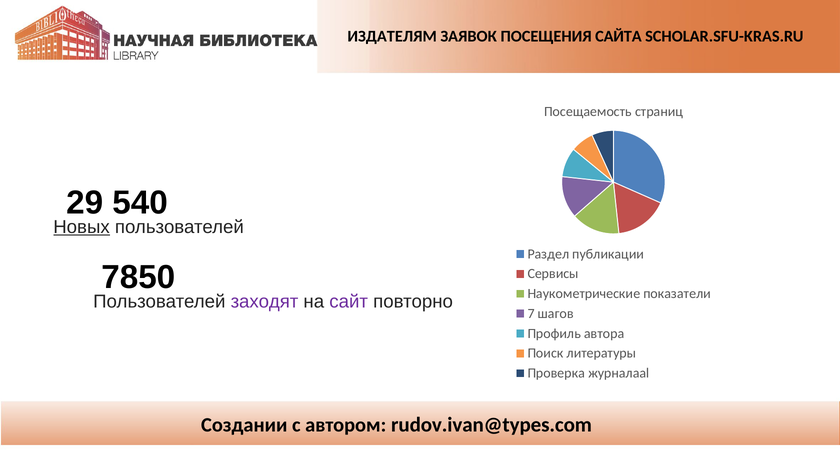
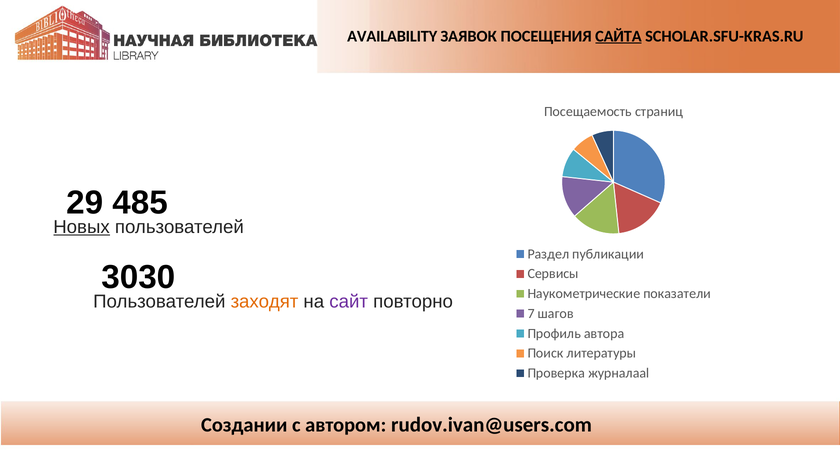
ИЗДАТЕЛЯМ: ИЗДАТЕЛЯМ -> AVAILABILITY (392, 36)
САЙТА underline: none -> present (618, 36)
540: 540 -> 485 (140, 203)
7850: 7850 -> 3030 (138, 277)
заходят colour: purple -> orange (264, 301)
rudov.ivan@types.com: rudov.ivan@types.com -> rudov.ivan@users.com (491, 425)
